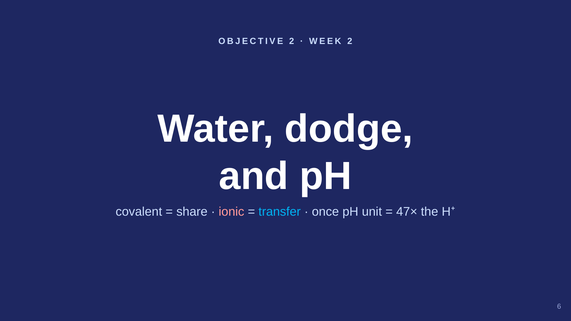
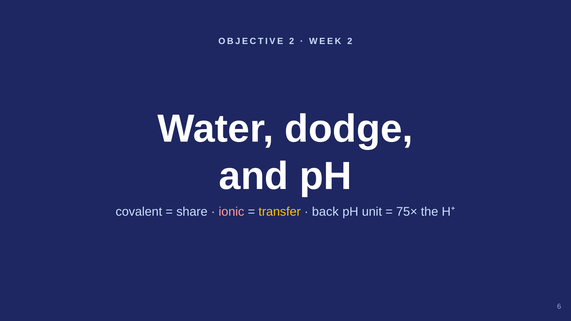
transfer colour: light blue -> yellow (280, 212)
once: once -> back (325, 212)
47×: 47× -> 75× (407, 212)
